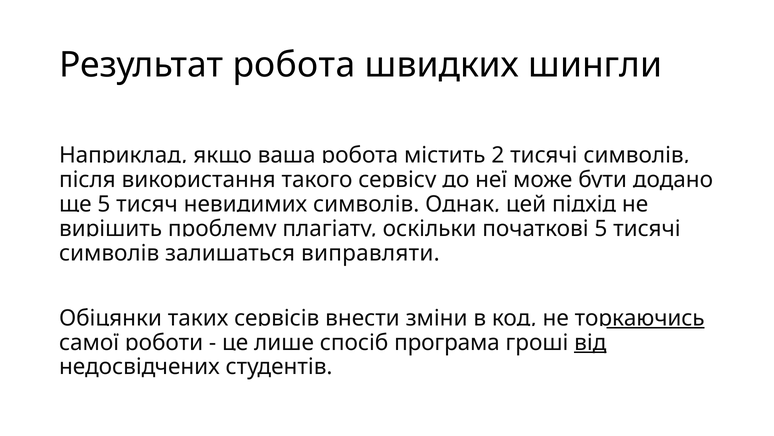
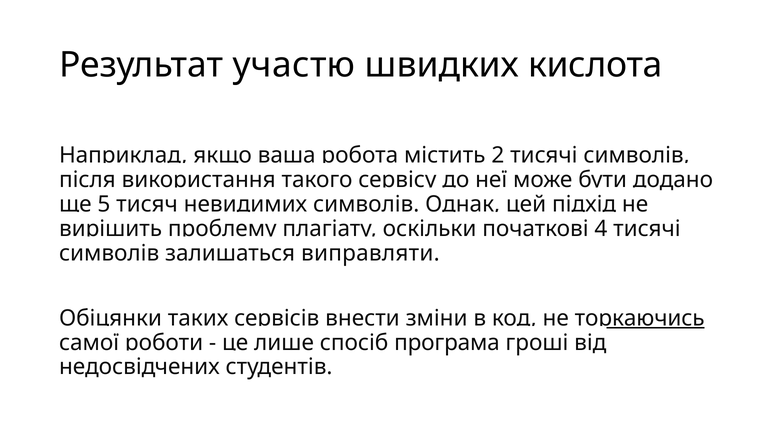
Результат робота: робота -> участю (294, 65)
шингли: шингли -> кислота (595, 65)
початкові 5: 5 -> 4 (601, 228)
від underline: present -> none (590, 342)
